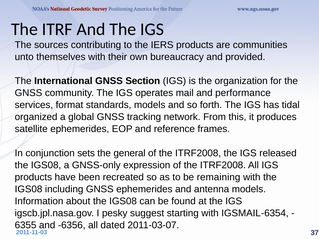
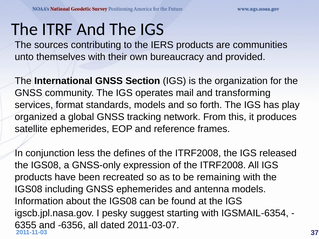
performance: performance -> transforming (243, 93)
tidal: tidal -> play (291, 105)
sets: sets -> less (86, 153)
general: general -> defines (129, 153)
